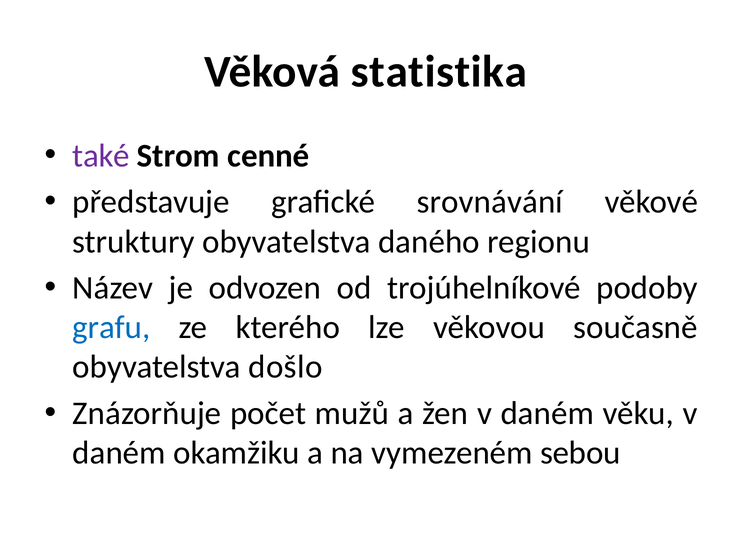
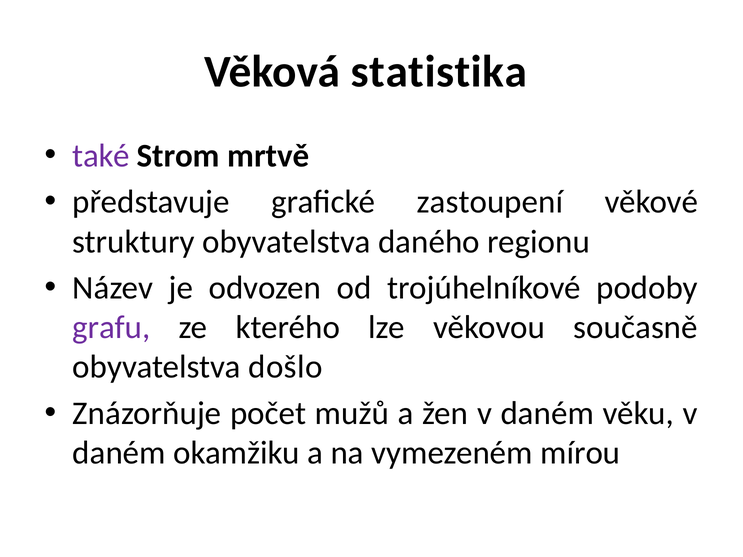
cenné: cenné -> mrtvě (268, 156)
srovnávání: srovnávání -> zastoupení (490, 202)
grafu colour: blue -> purple (111, 328)
sebou: sebou -> mírou (580, 453)
